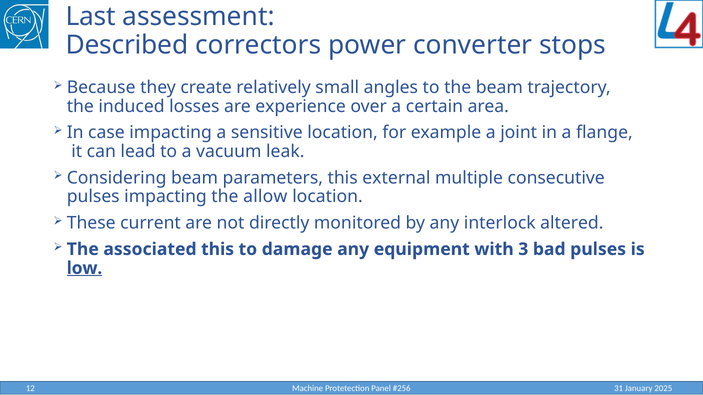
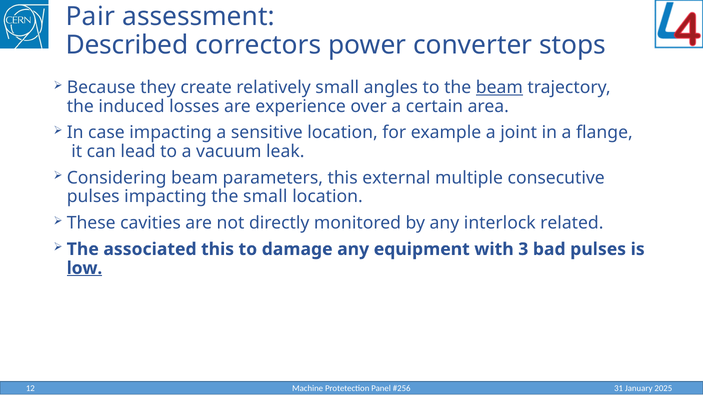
Last: Last -> Pair (90, 17)
beam underline: none -> present (499, 87)
the allow: allow -> small (265, 197)
current: current -> cavities (151, 223)
altered: altered -> related (572, 223)
